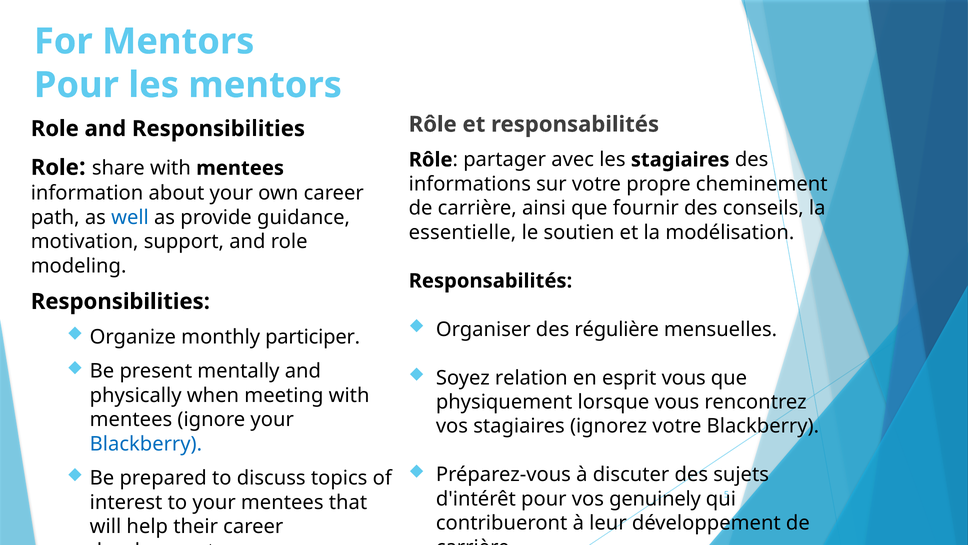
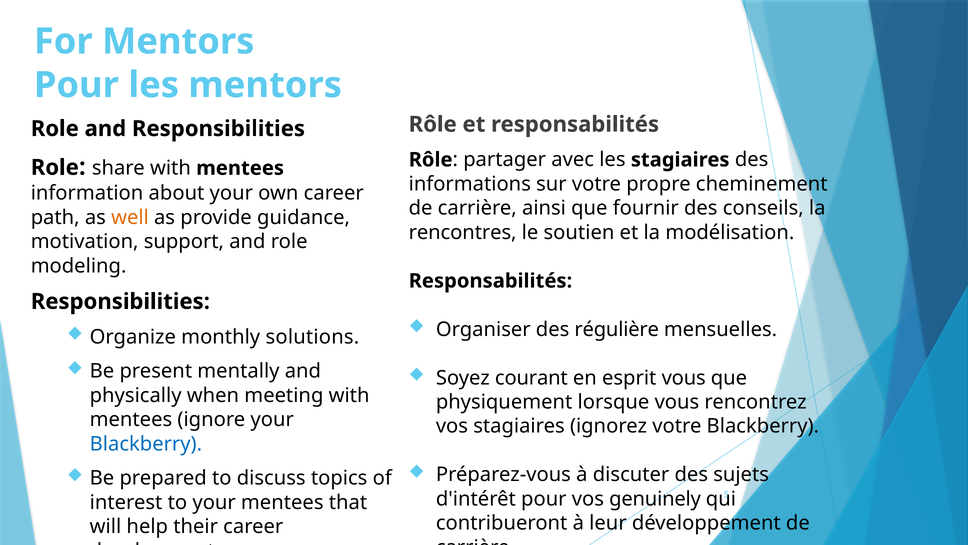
well colour: blue -> orange (130, 217)
essentielle: essentielle -> rencontres (463, 232)
participer: participer -> solutions (312, 337)
relation: relation -> courant (531, 378)
